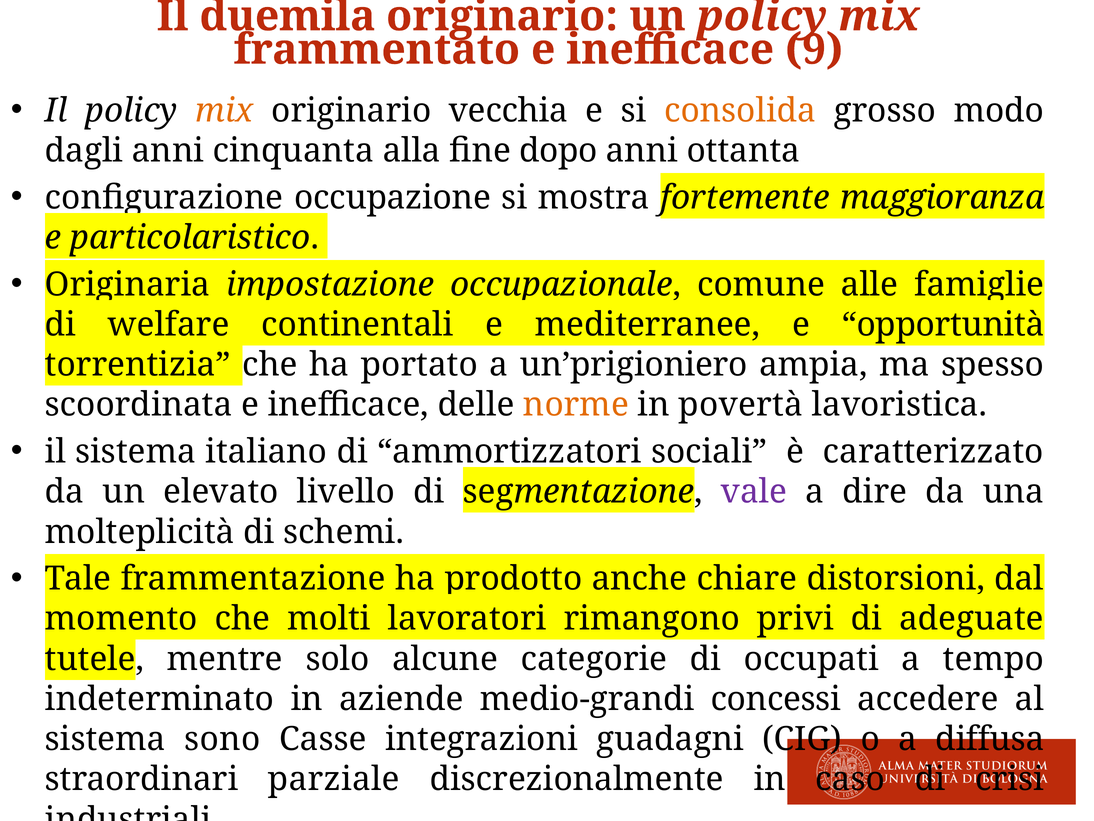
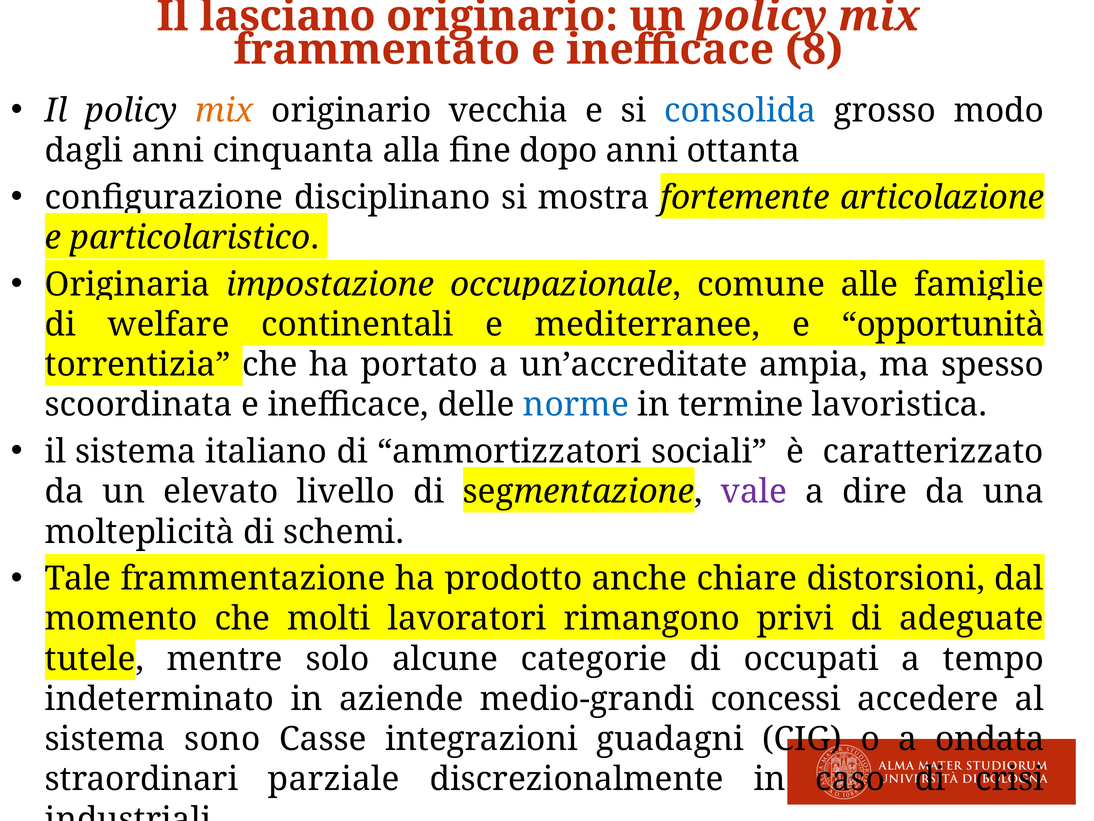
duemila: duemila -> lasciano (288, 16)
9: 9 -> 8 (814, 50)
consolida colour: orange -> blue (740, 111)
occupazione: occupazione -> disciplinano (392, 198)
maggioranza: maggioranza -> articolazione (942, 198)
un’prigioniero: un’prigioniero -> un’accreditate (634, 365)
norme colour: orange -> blue (576, 405)
povertà: povertà -> termine (741, 405)
diffusa: diffusa -> ondata (990, 739)
